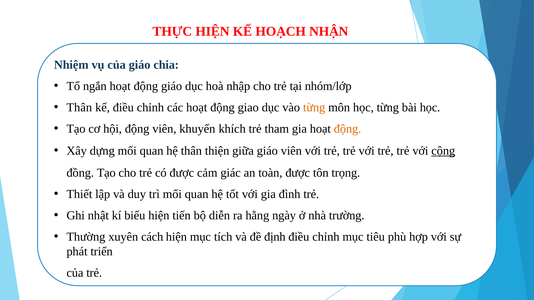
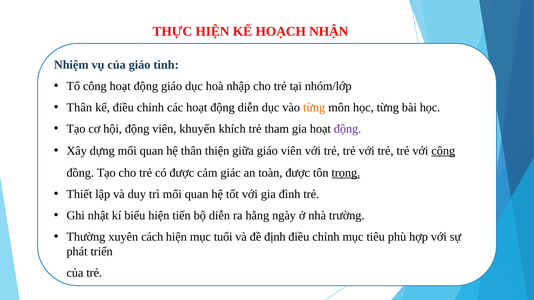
chia: chia -> tình (166, 65)
ngắn: ngắn -> công (95, 86)
động giao: giao -> diễn (248, 108)
động colour: orange -> purple (348, 129)
trọng underline: none -> present (346, 173)
tích: tích -> tuổi (223, 237)
